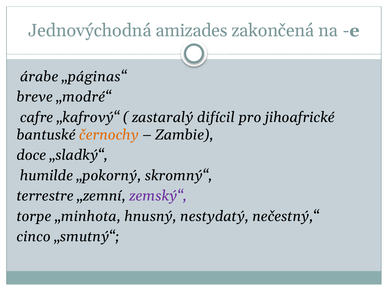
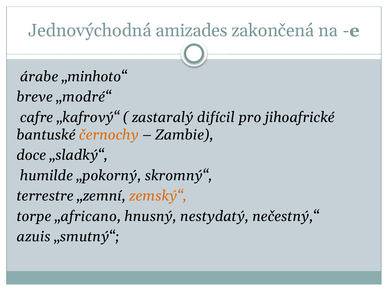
„páginas“: „páginas“ -> „minhoto“ (94, 76)
zemský“ colour: purple -> orange (158, 196)
„minhota: „minhota -> „africano (88, 216)
cinco: cinco -> azuis (34, 237)
